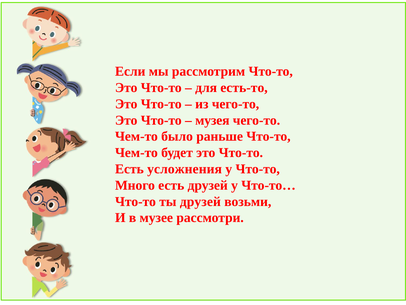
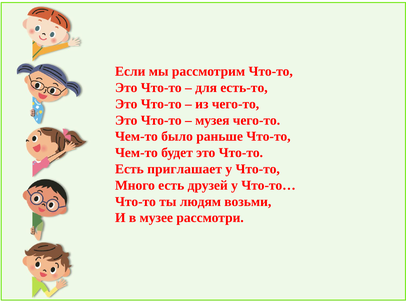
усложнения: усложнения -> приглашает (185, 169)
ты друзей: друзей -> людям (200, 201)
